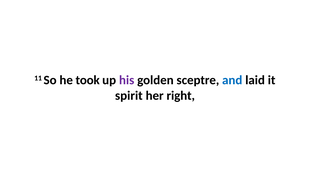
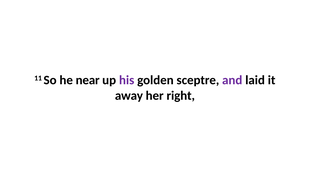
took: took -> near (88, 80)
and colour: blue -> purple (232, 80)
spirit: spirit -> away (129, 96)
